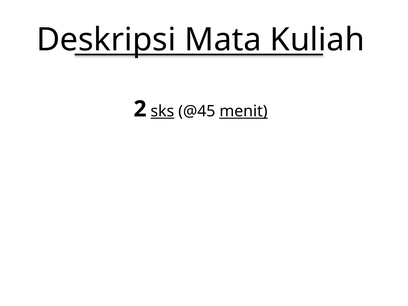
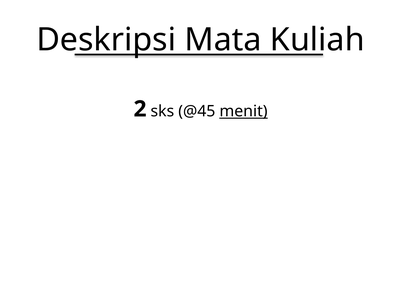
sks underline: present -> none (162, 111)
